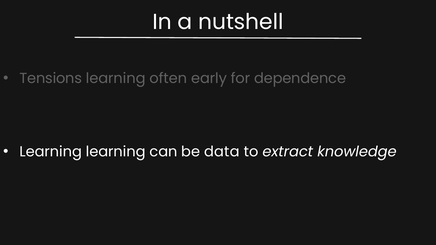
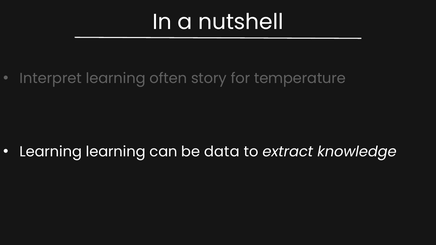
Tensions: Tensions -> Interpret (51, 78)
early: early -> story (209, 78)
dependence: dependence -> temperature (300, 78)
